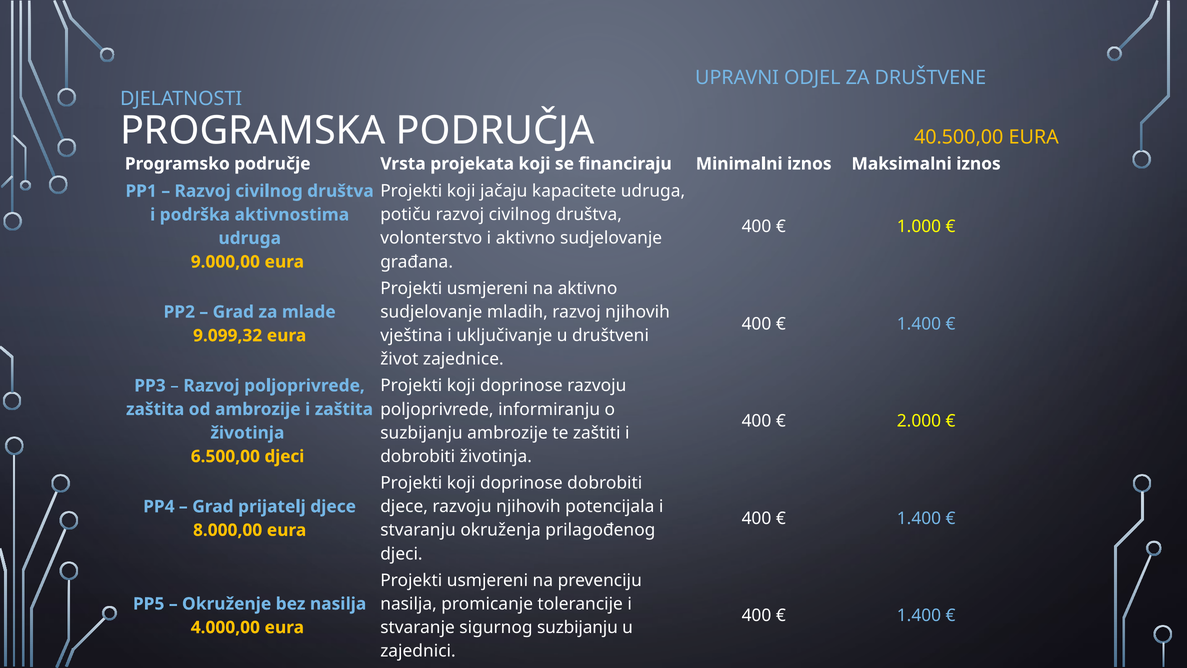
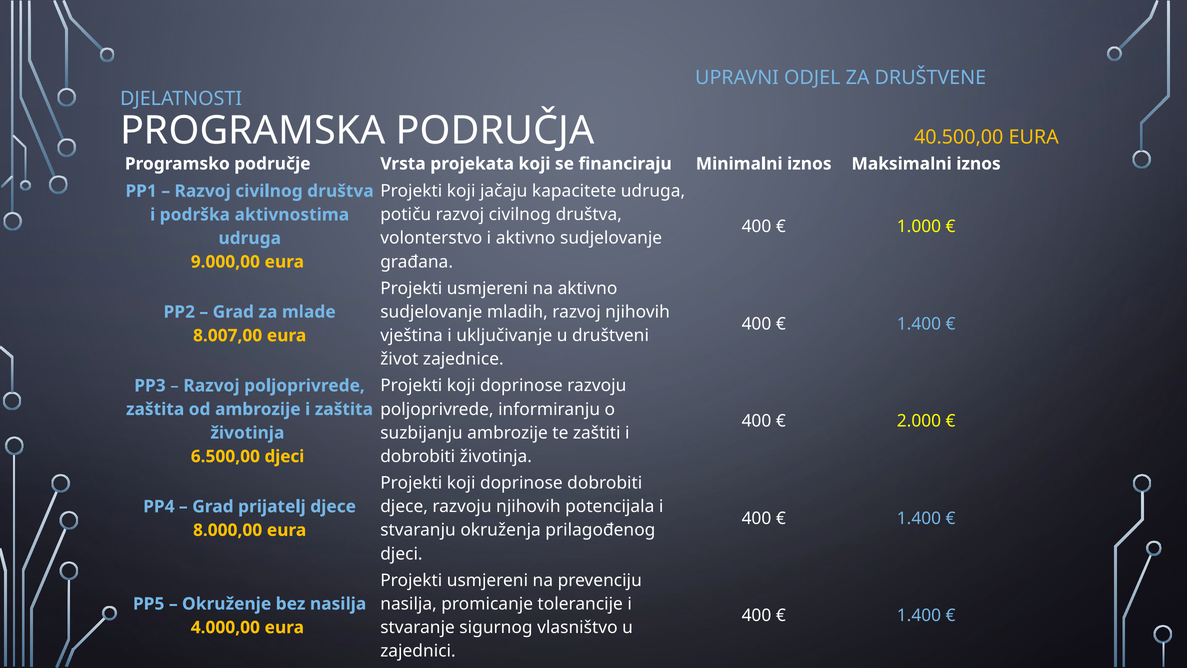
9.099,32: 9.099,32 -> 8.007,00 (228, 335)
sigurnog suzbijanju: suzbijanju -> vlasništvo (577, 627)
